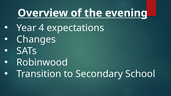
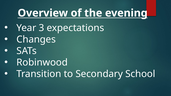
4: 4 -> 3 (41, 28)
